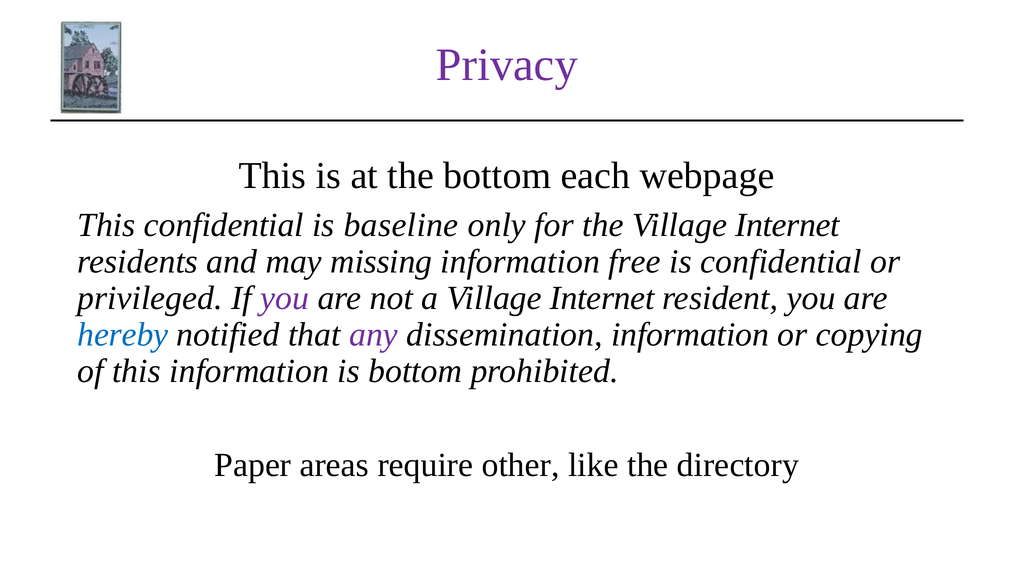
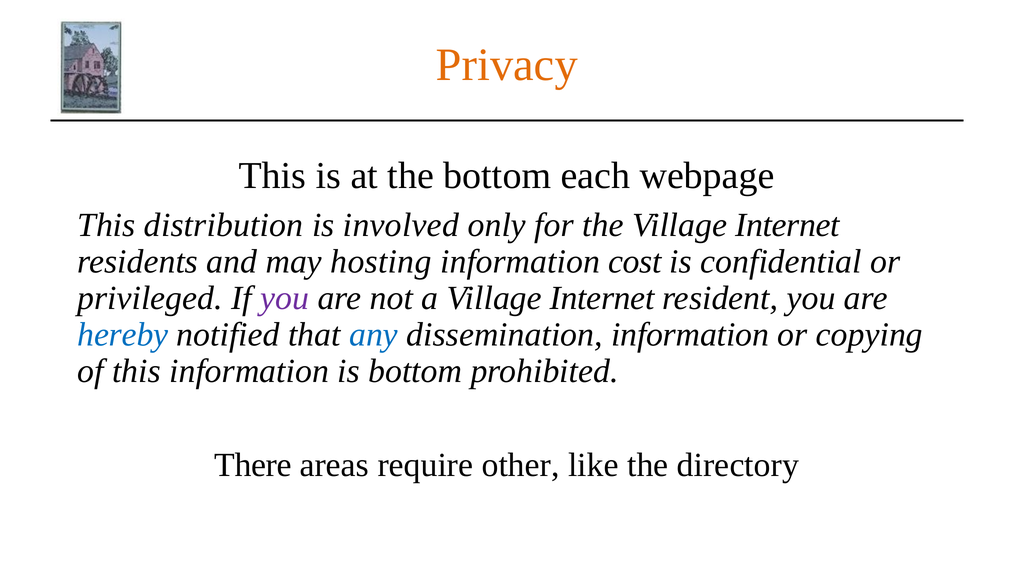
Privacy colour: purple -> orange (507, 65)
This confidential: confidential -> distribution (224, 225)
baseline: baseline -> involved (401, 225)
missing: missing -> hosting (381, 262)
free: free -> cost (635, 262)
any colour: purple -> blue (374, 335)
Paper: Paper -> There (253, 466)
